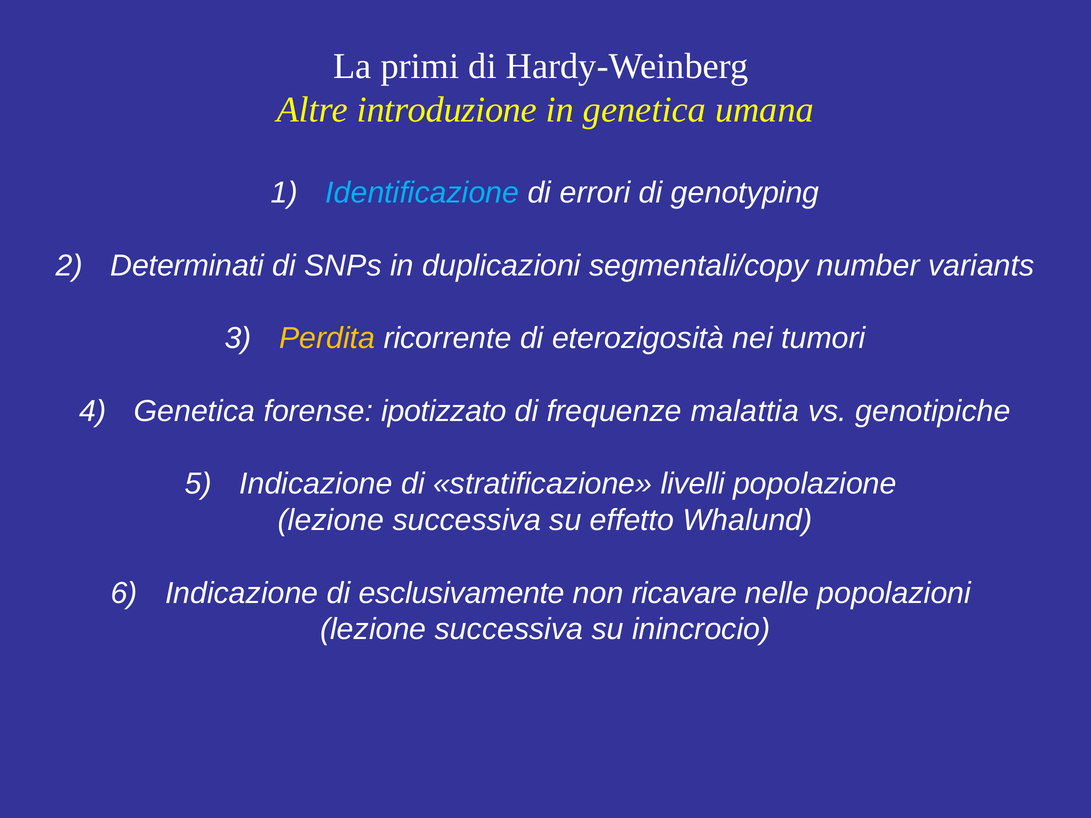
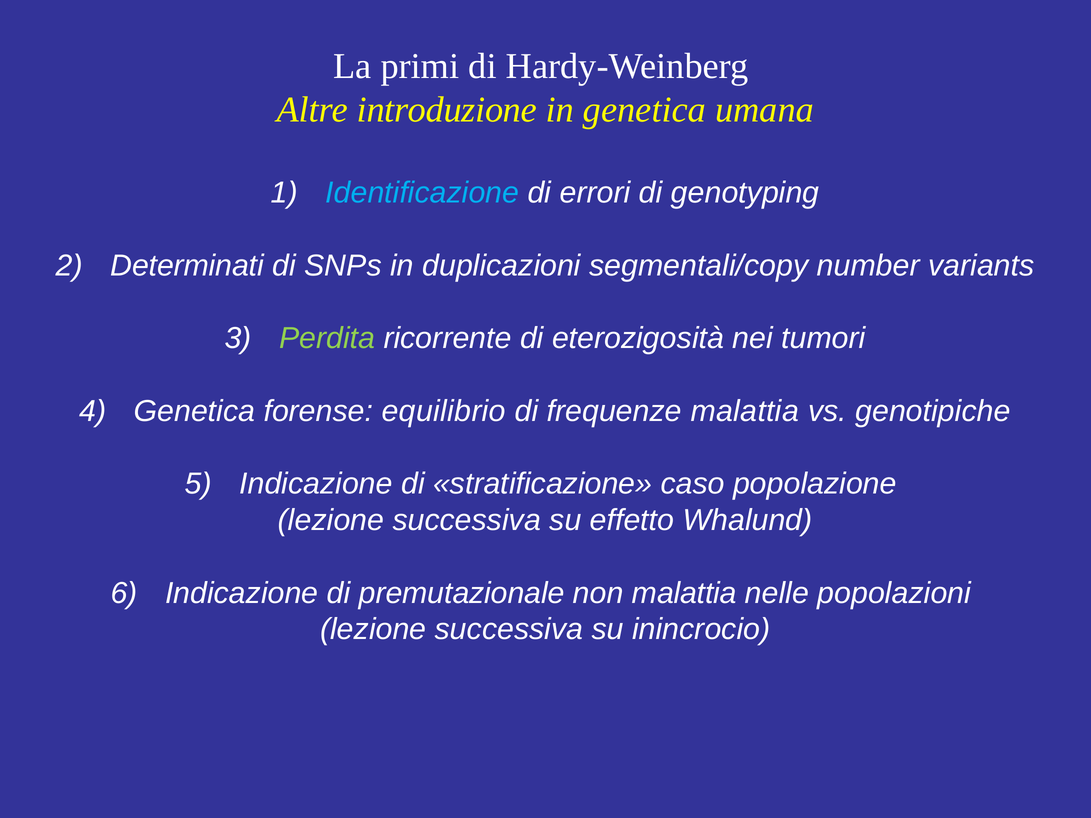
Perdita colour: yellow -> light green (327, 339)
ipotizzato: ipotizzato -> equilibrio (444, 411)
livelli: livelli -> caso (693, 484)
esclusivamente: esclusivamente -> premutazionale (462, 593)
non ricavare: ricavare -> malattia (684, 593)
